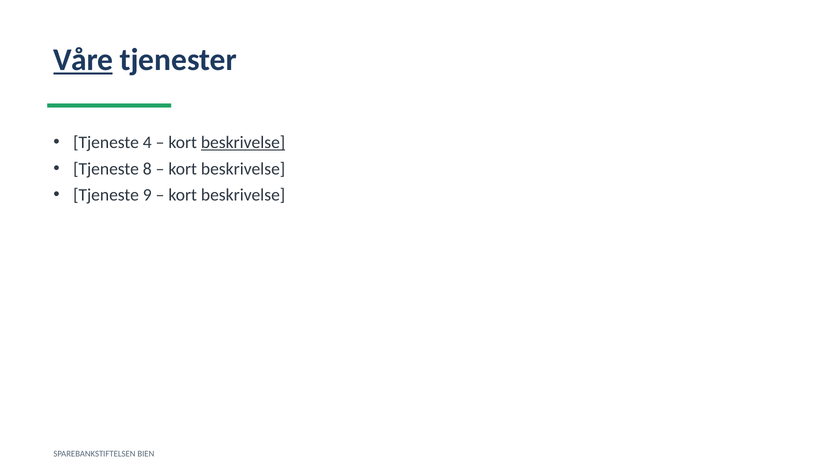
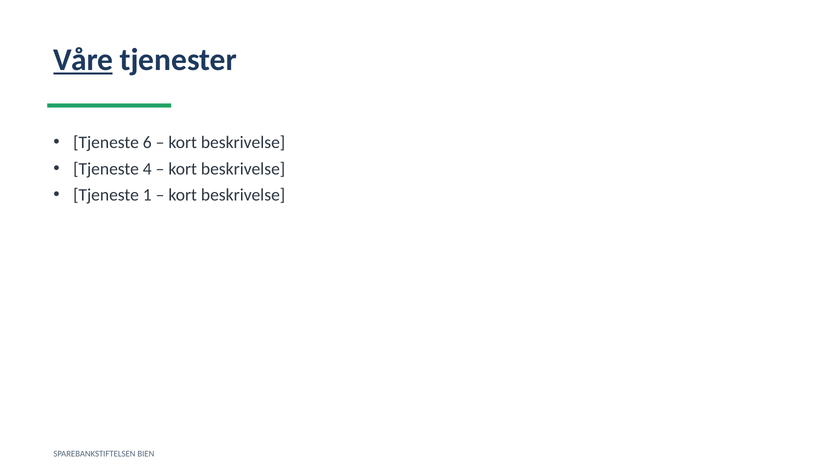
4: 4 -> 6 (147, 142)
beskrivelse underline: present -> none (243, 142)
8: 8 -> 4 (147, 169)
9: 9 -> 1 (147, 195)
